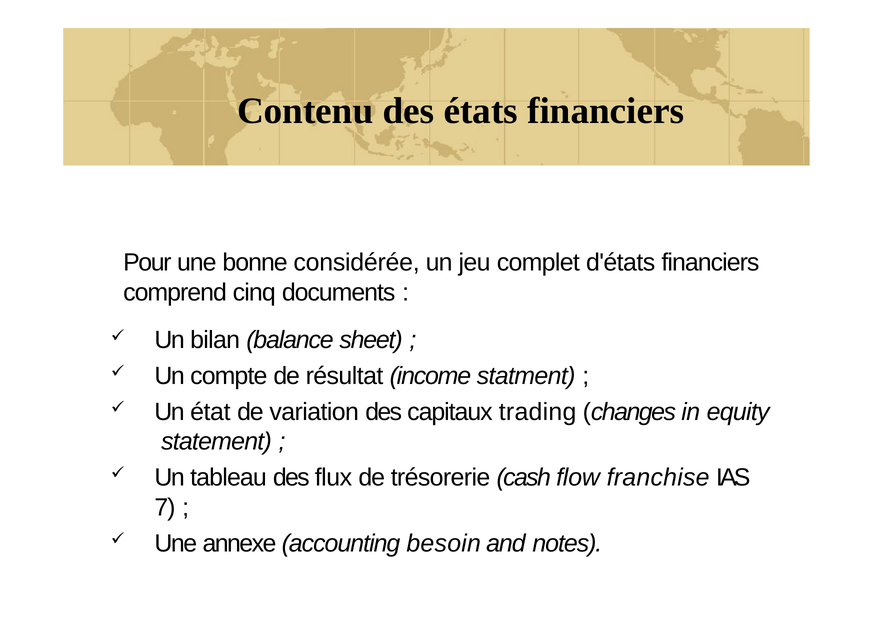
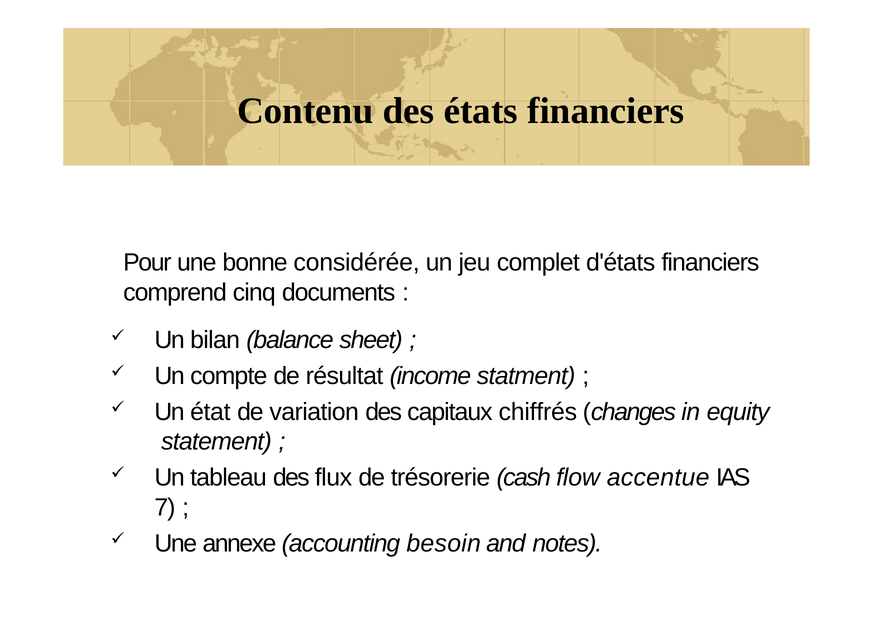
trading: trading -> chiffrés (538, 412)
franchise: franchise -> accentue (658, 478)
